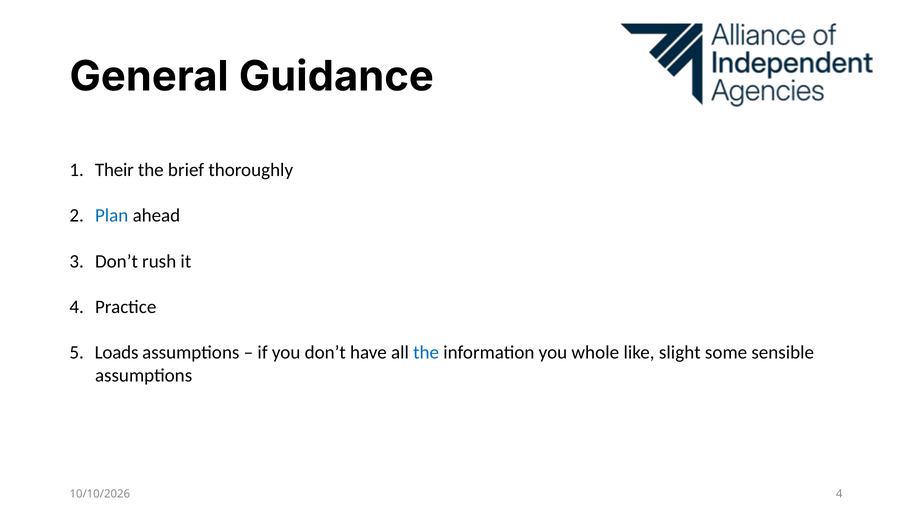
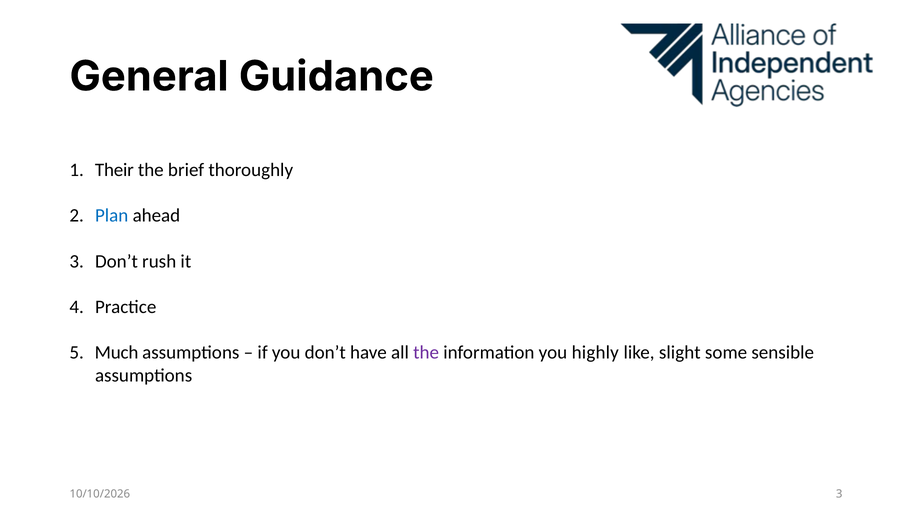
Loads: Loads -> Much (117, 352)
the colour: blue -> purple (426, 352)
whole: whole -> highly (595, 352)
4: 4 -> 3 (839, 494)
